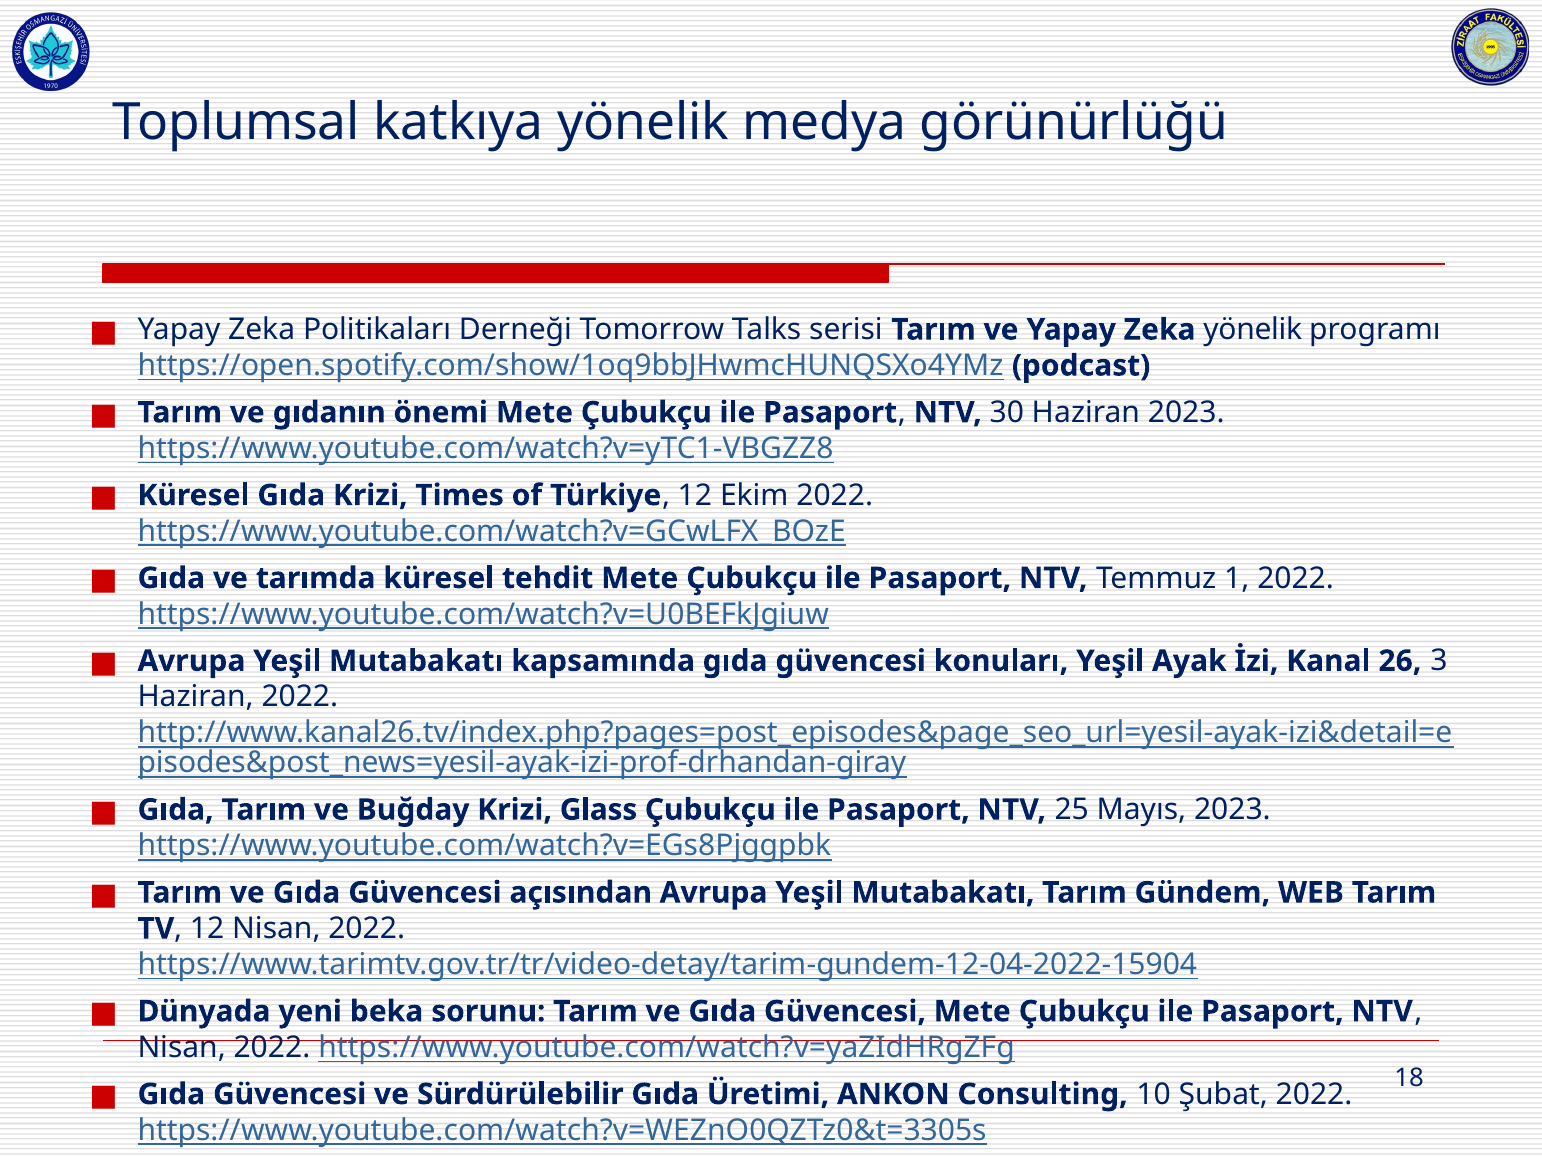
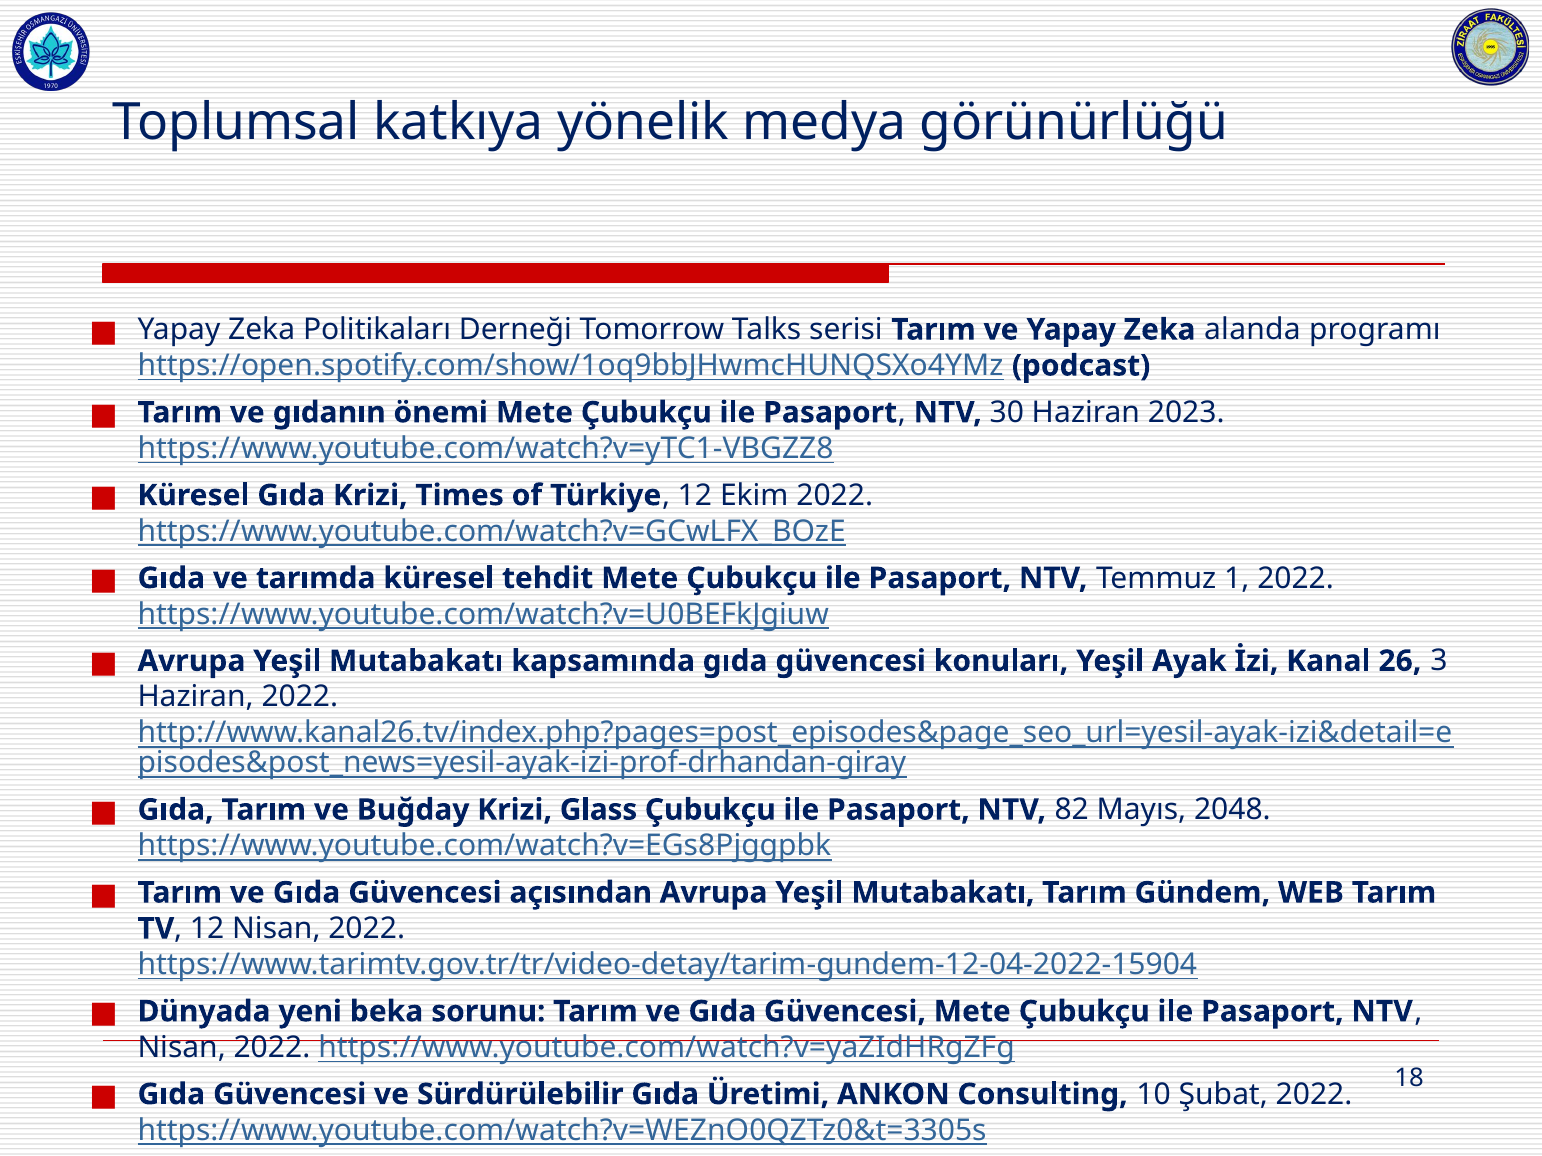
Zeka yönelik: yönelik -> alanda (1252, 330)
25: 25 -> 82 (1072, 810)
Mayıs 2023: 2023 -> 2048 (1232, 810)
